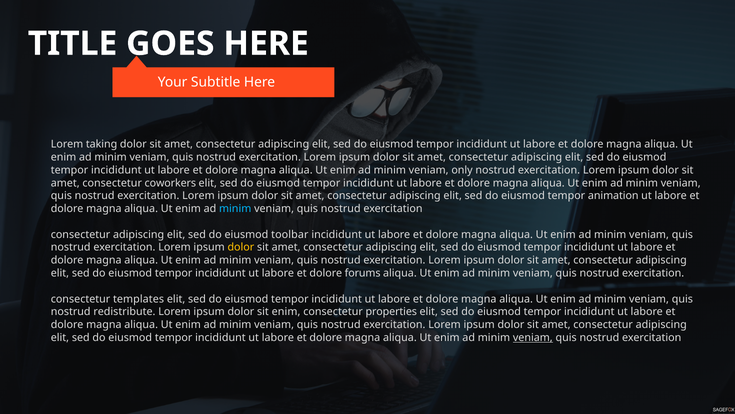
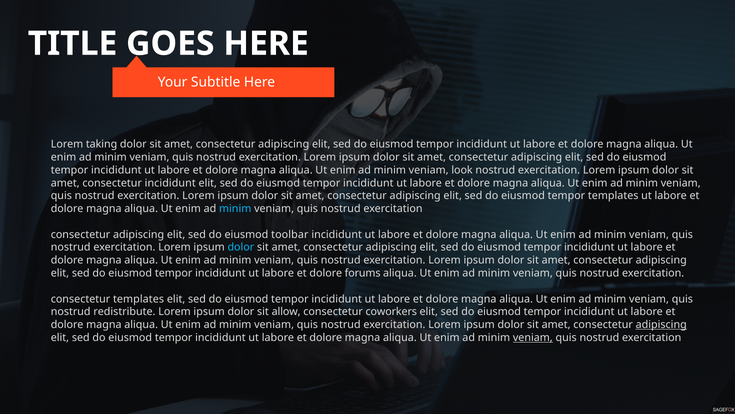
only: only -> look (462, 170)
consectetur coworkers: coworkers -> incididunt (170, 183)
tempor animation: animation -> templates (613, 196)
dolor colour: yellow -> light blue (241, 247)
sit enim: enim -> allow (286, 311)
properties: properties -> coworkers (391, 311)
adipiscing underline: none -> present (661, 324)
